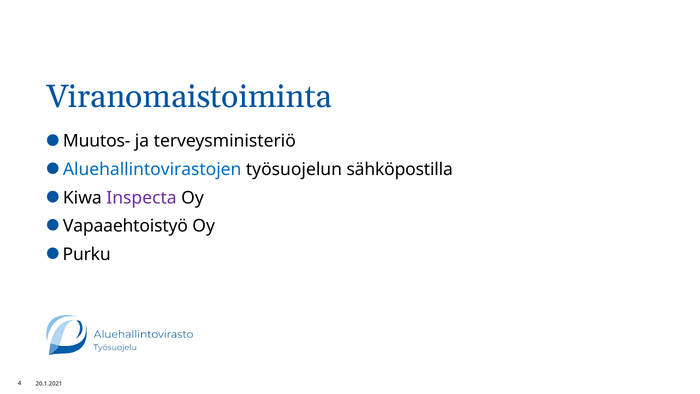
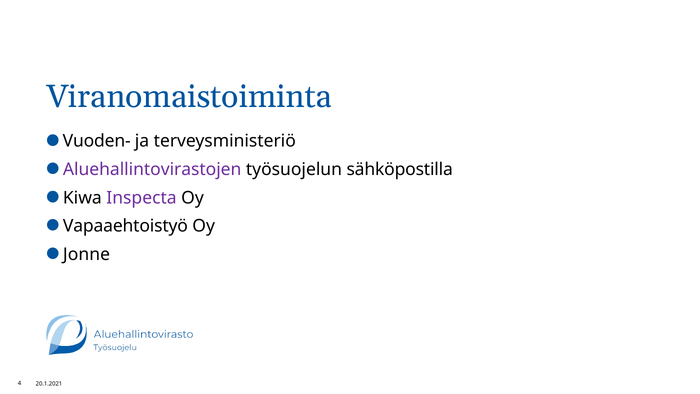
Muutos-: Muutos- -> Vuoden- (97, 141)
Aluehallintovirastojen colour: blue -> purple (152, 169)
Purku: Purku -> Jonne (87, 254)
